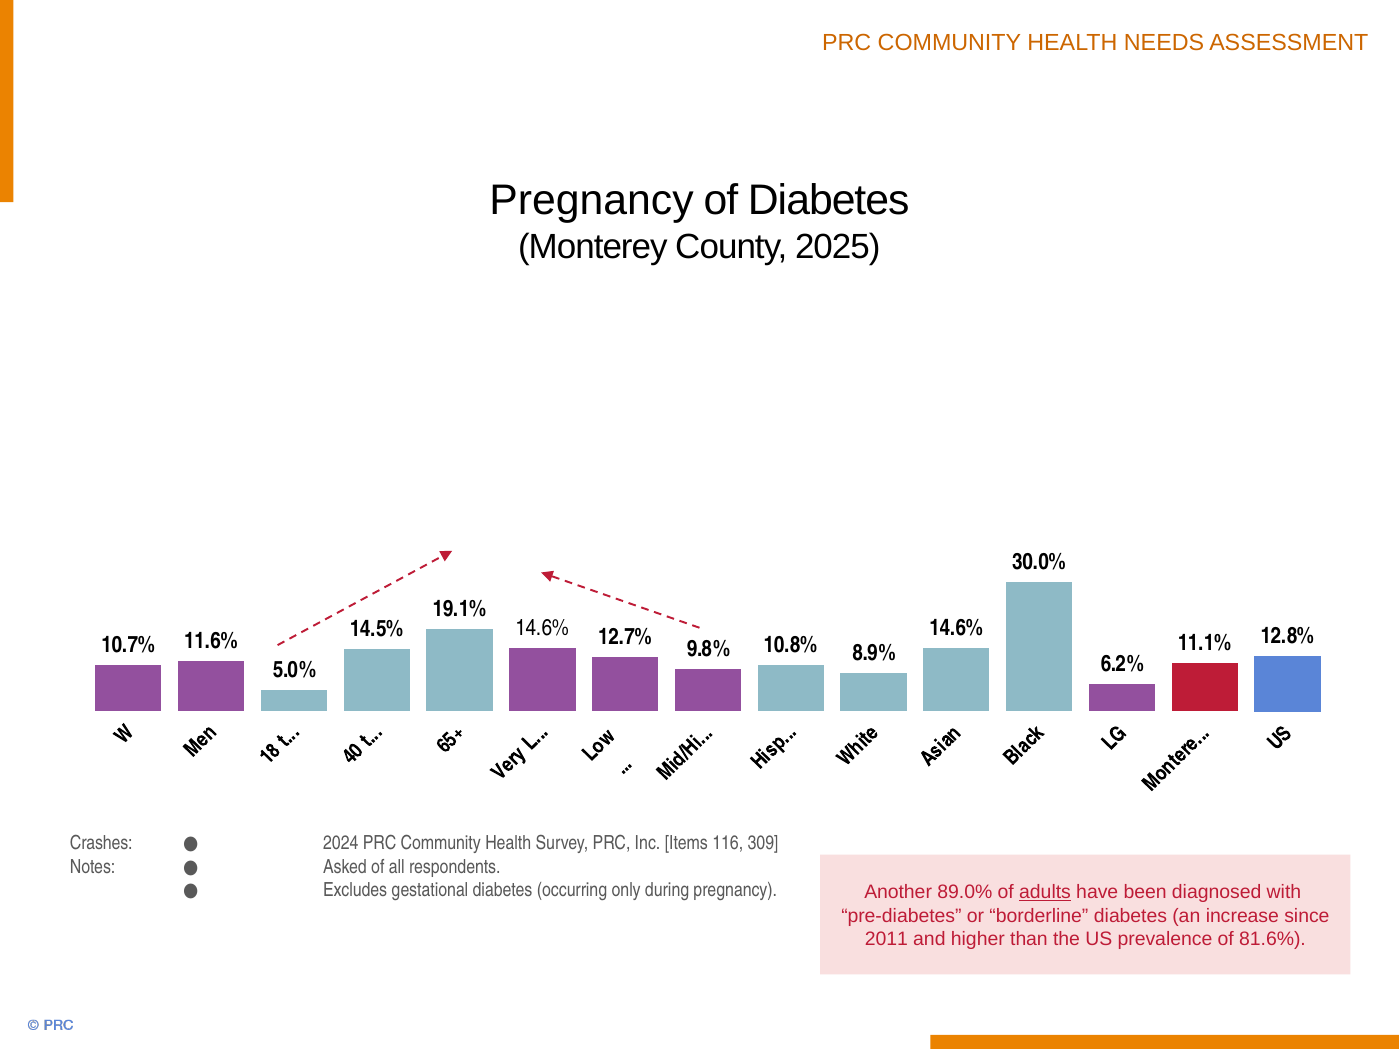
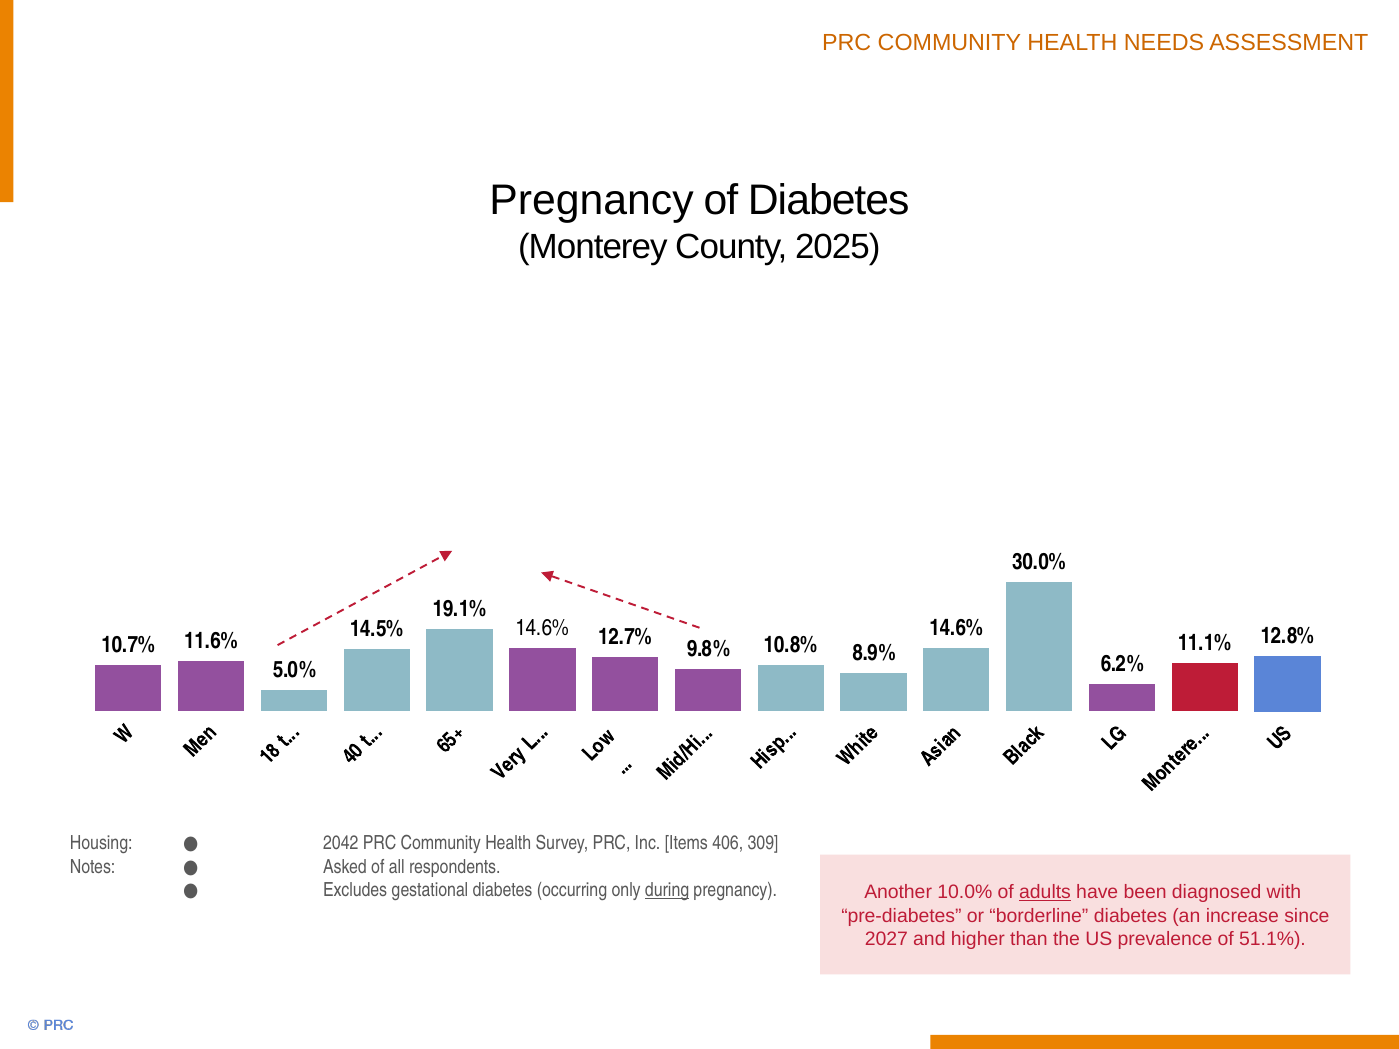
Crashes: Crashes -> Housing (101, 844)
2024: 2024 -> 2042 (341, 844)
116: 116 -> 406 (728, 844)
during underline: none -> present (667, 890)
89.0%: 89.0% -> 10.0% (965, 893)
2011: 2011 -> 2027 (886, 939)
81.6%: 81.6% -> 51.1% (1273, 939)
